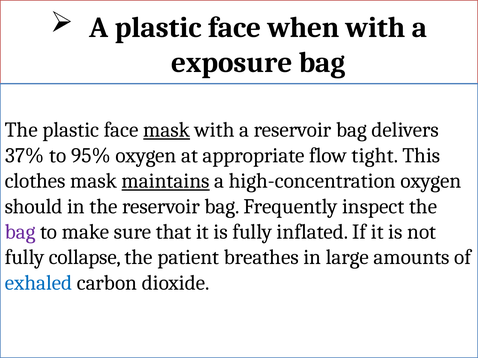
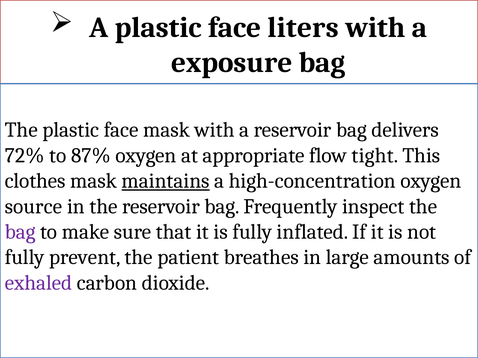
when: when -> liters (303, 27)
mask underline: present -> none (167, 130)
37%: 37% -> 72% (25, 156)
95%: 95% -> 87% (91, 156)
should: should -> source (34, 207)
collapse: collapse -> prevent (85, 258)
exhaled colour: blue -> purple (38, 283)
